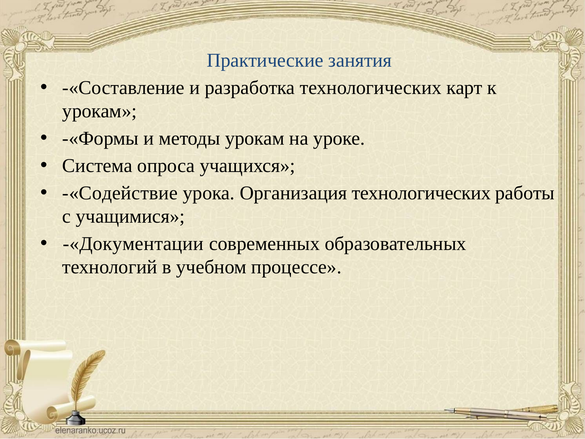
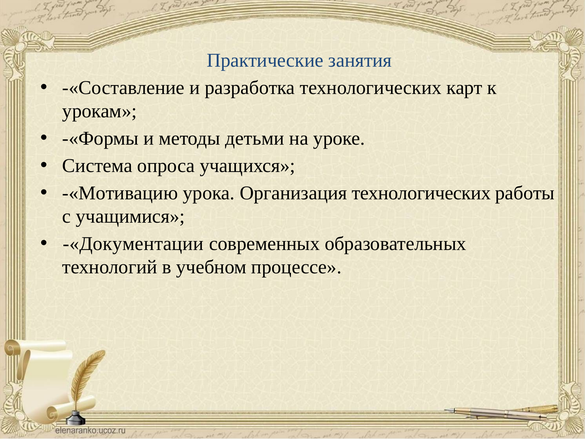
методы урокам: урокам -> детьми (255, 138)
-«Содействие: -«Содействие -> -«Мотивацию (120, 193)
